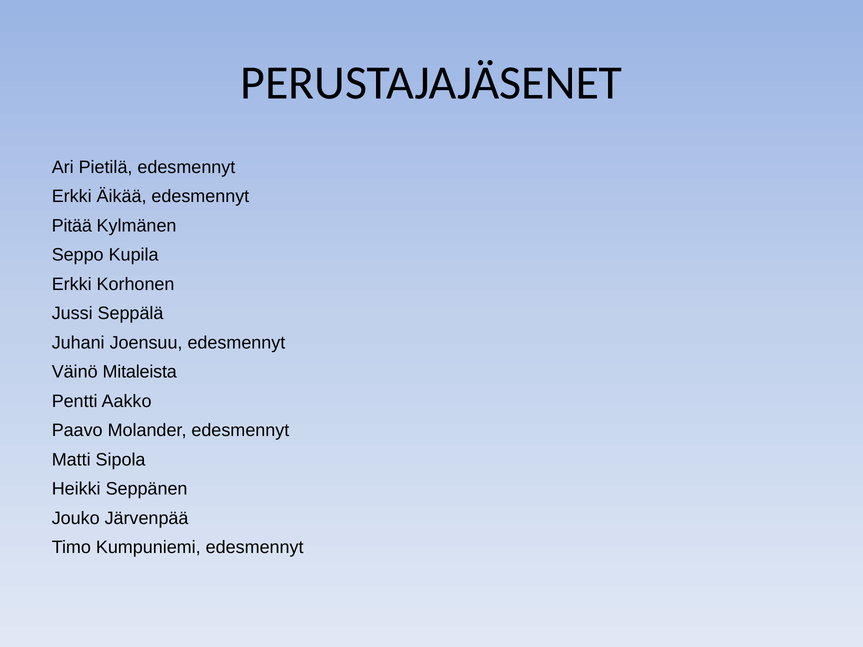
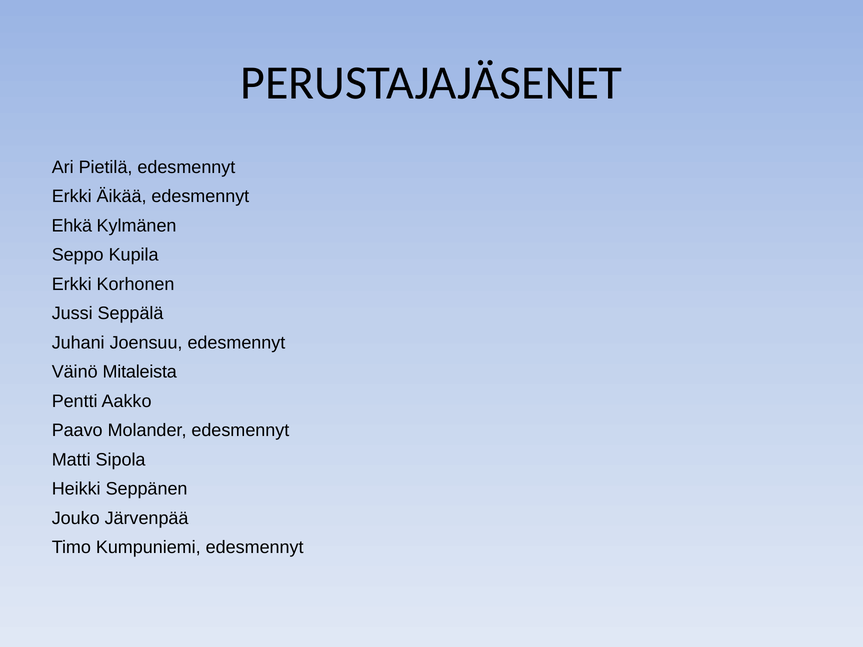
Pitää: Pitää -> Ehkä (72, 226)
